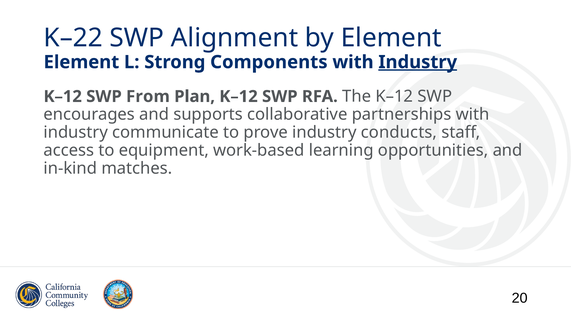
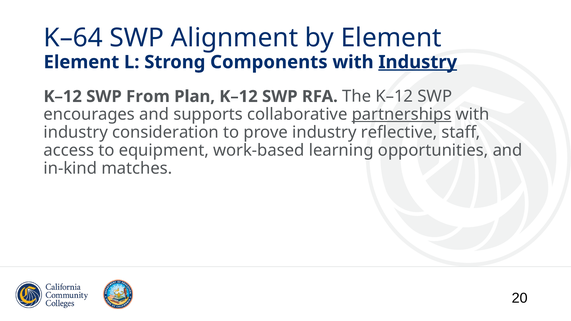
K–22: K–22 -> K–64 (73, 38)
partnerships underline: none -> present (402, 115)
communicate: communicate -> consideration (166, 133)
conducts: conducts -> reflective (399, 133)
